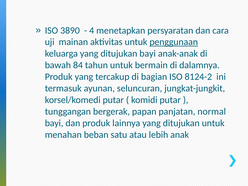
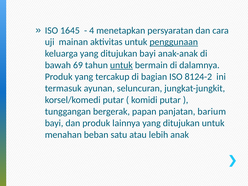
3890: 3890 -> 1645 (70, 30)
84: 84 -> 69 (78, 65)
untuk underline: none -> present (121, 65)
normal: normal -> barium (212, 111)
